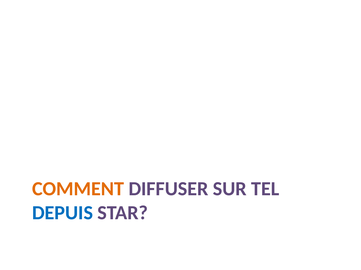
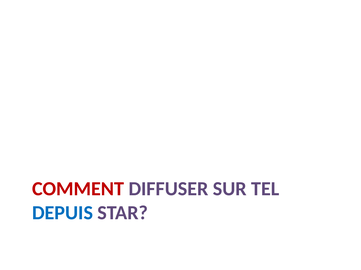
COMMENT colour: orange -> red (78, 189)
